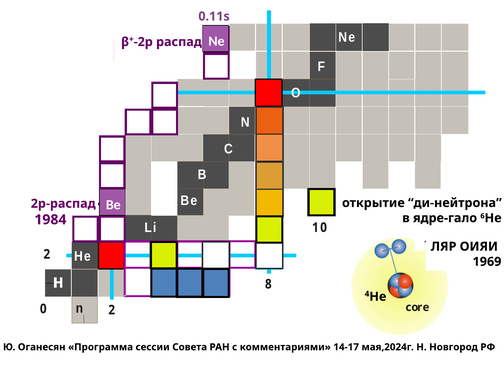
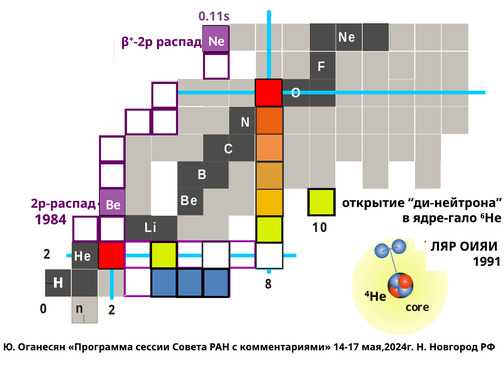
1969: 1969 -> 1991 (487, 262)
